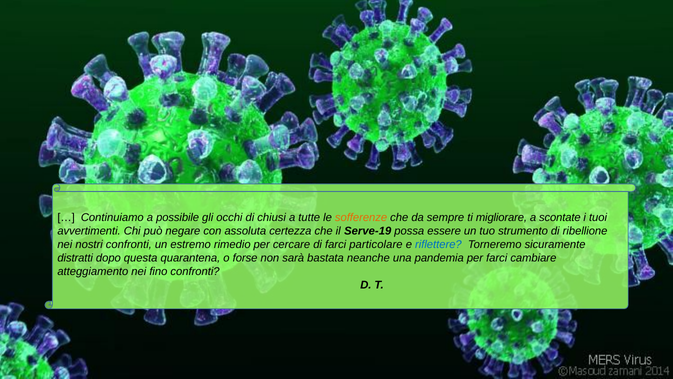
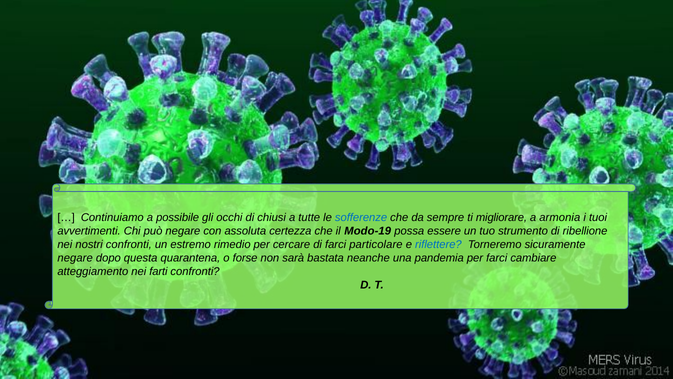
sofferenze colour: orange -> blue (361, 217)
scontate: scontate -> armonia (560, 217)
Serve-19: Serve-19 -> Modo-19 (368, 231)
distratti: distratti -> negare (75, 258)
fino: fino -> farti (158, 271)
